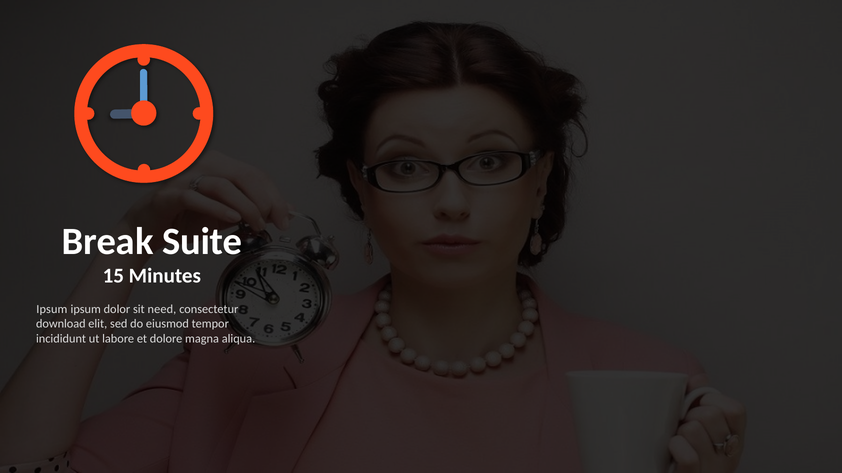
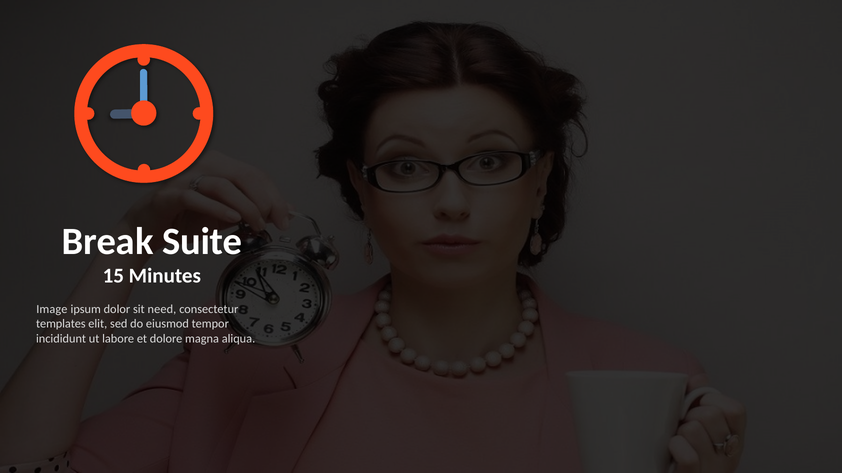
Ipsum: Ipsum -> Image (52, 310)
download: download -> templates (61, 324)
